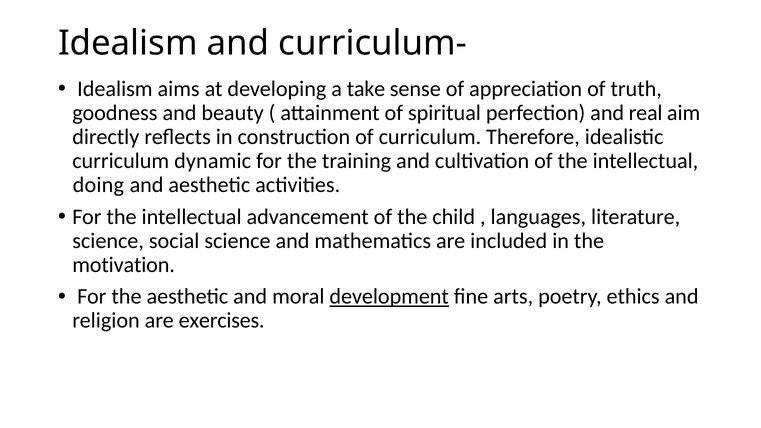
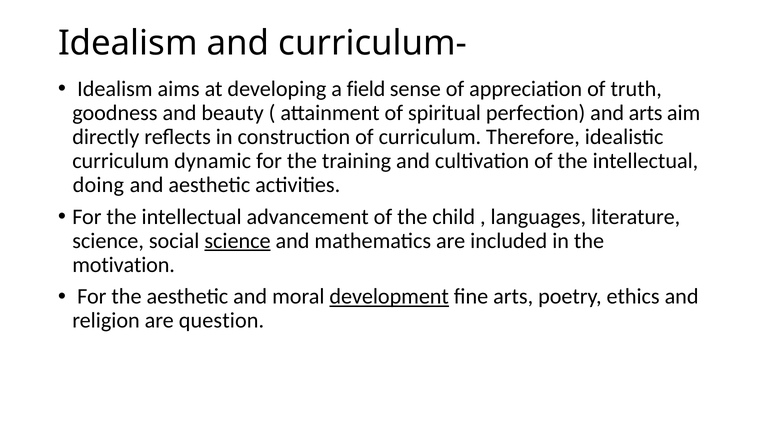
take: take -> field (366, 89)
and real: real -> arts (646, 113)
science underline: none -> present (238, 241)
exercises: exercises -> question (221, 321)
